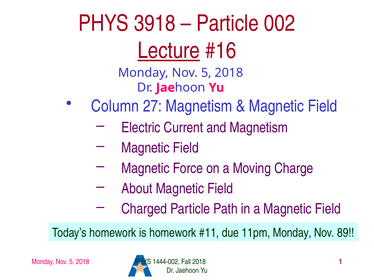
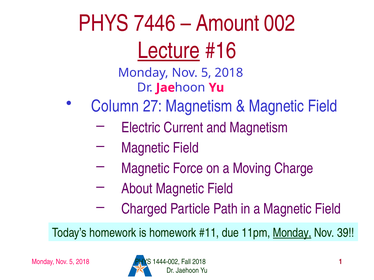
3918: 3918 -> 7446 (155, 23)
Particle: Particle -> Amount (228, 23)
Monday underline: none -> present (292, 233)
89: 89 -> 39 (346, 233)
